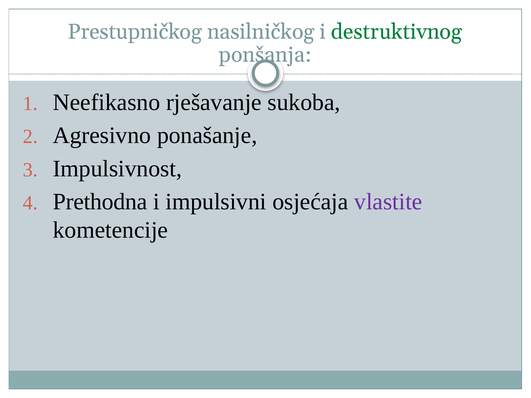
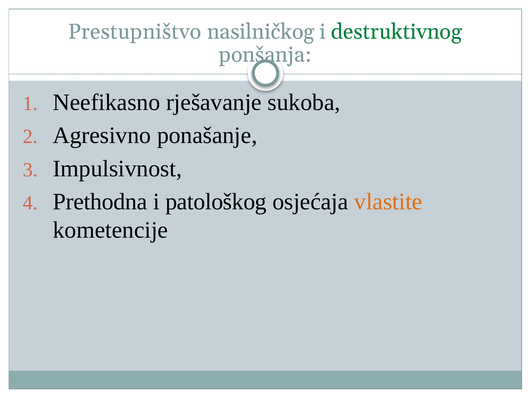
Prestupničkog: Prestupničkog -> Prestupništvo (135, 32)
impulsivni: impulsivni -> patološkog (216, 202)
vlastite colour: purple -> orange (388, 202)
